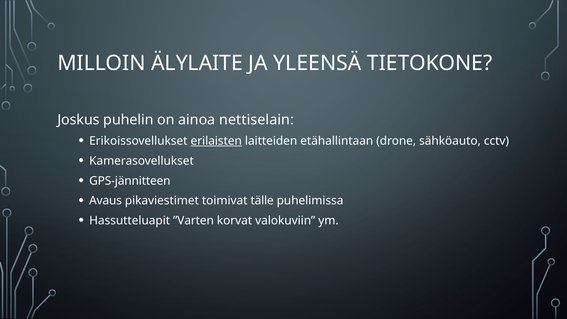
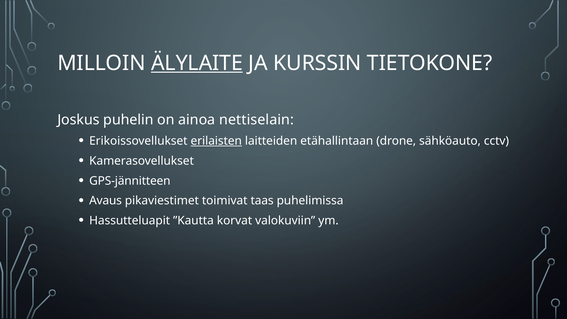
ÄLYLAITE underline: none -> present (197, 63)
YLEENSÄ: YLEENSÄ -> KURSSIN (317, 63)
tälle: tälle -> taas (262, 201)
”Varten: ”Varten -> ”Kautta (193, 221)
